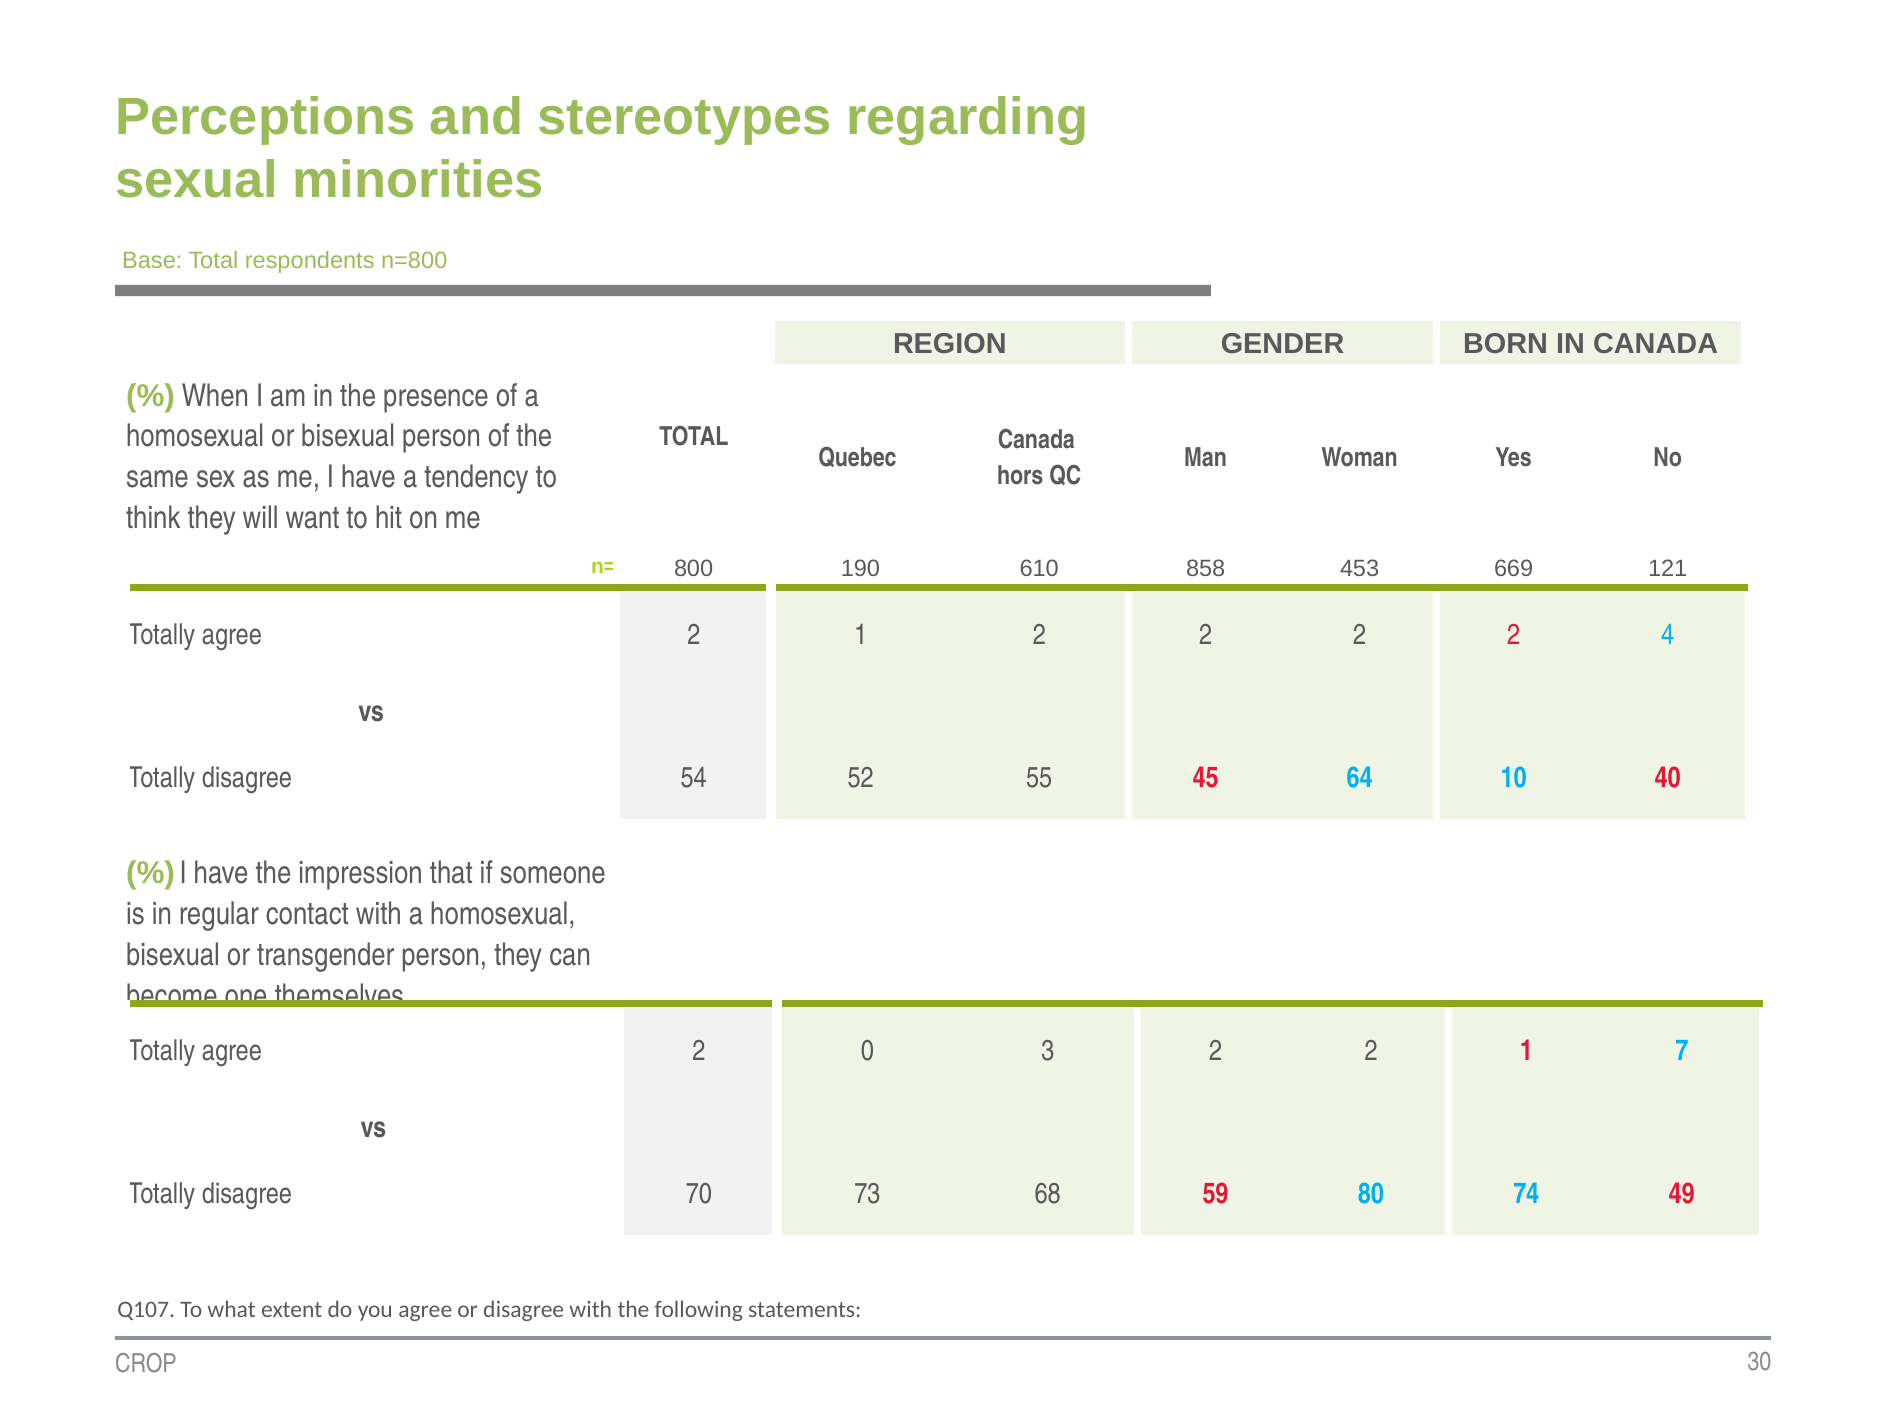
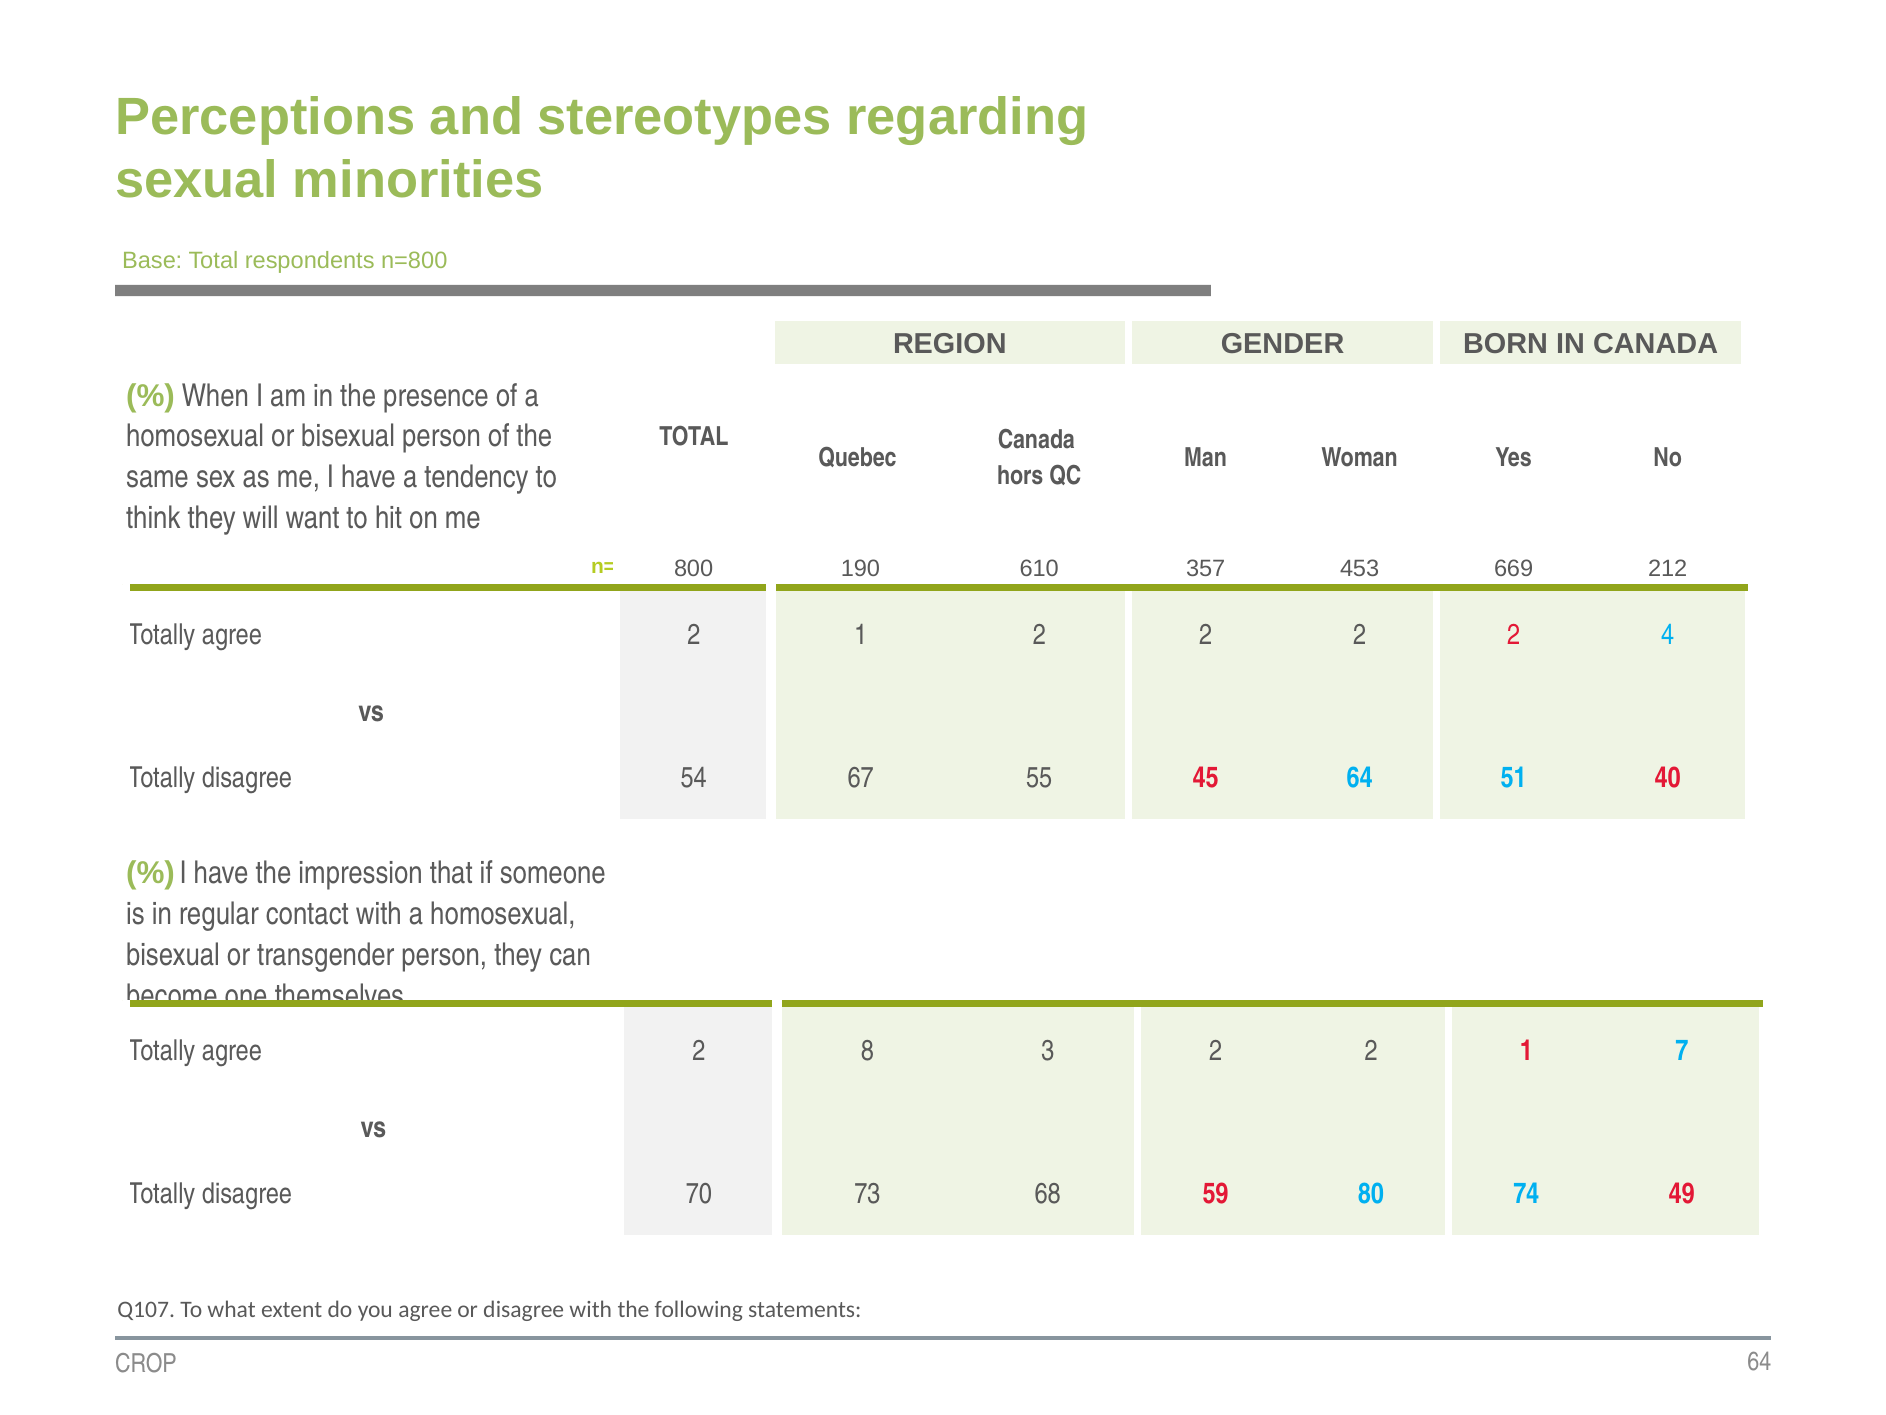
858: 858 -> 357 (1206, 568)
121: 121 -> 212 (1668, 568)
52: 52 -> 67 (861, 777)
10: 10 -> 51 (1514, 777)
0: 0 -> 8 (867, 1051)
CROP 30: 30 -> 64 (1759, 1362)
